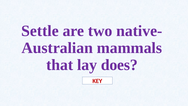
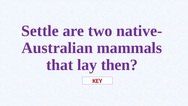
does: does -> then (119, 65)
